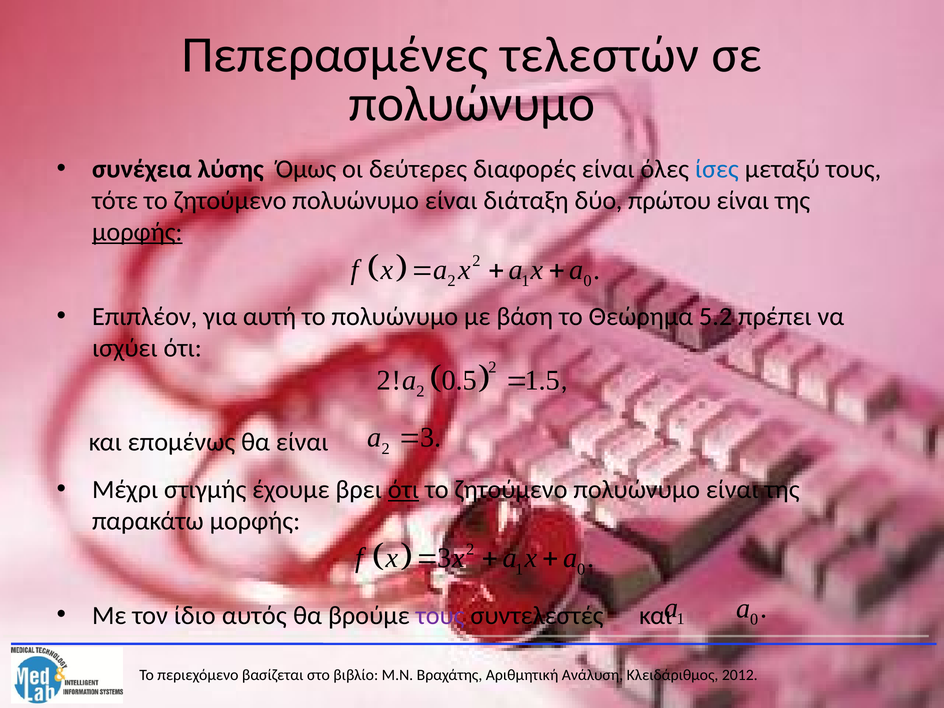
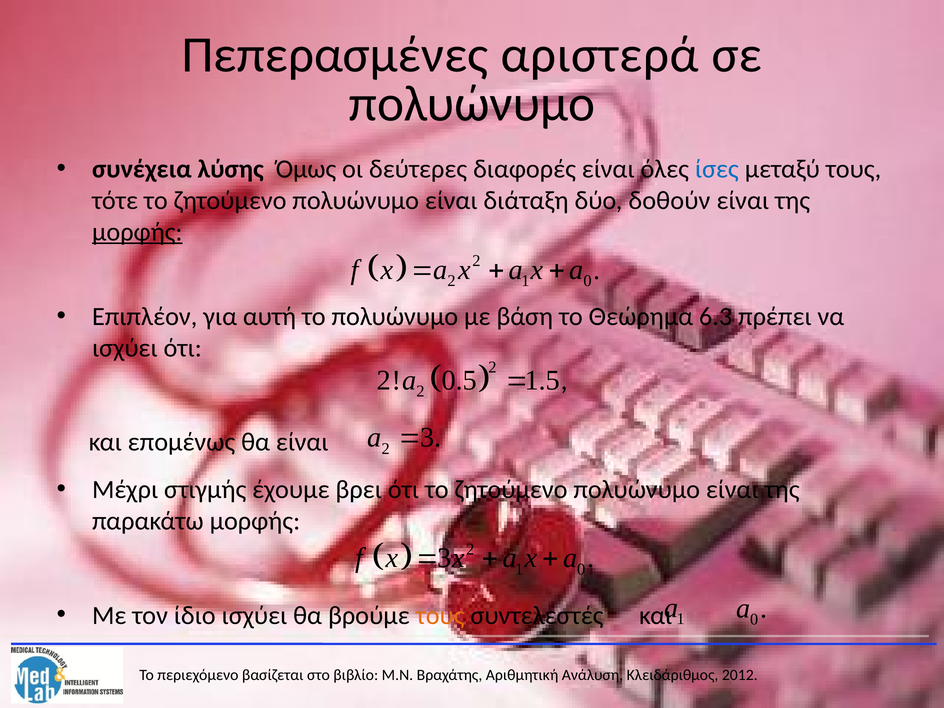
τελεστών: τελεστών -> αριστερά (600, 55)
πρώτου: πρώτου -> δοθούν (669, 200)
5.2: 5.2 -> 6.3 (716, 316)
ότι underline: present -> none (403, 489)
ίδιο αυτός: αυτός -> ισχύει (254, 615)
τους colour: purple -> orange (440, 615)
